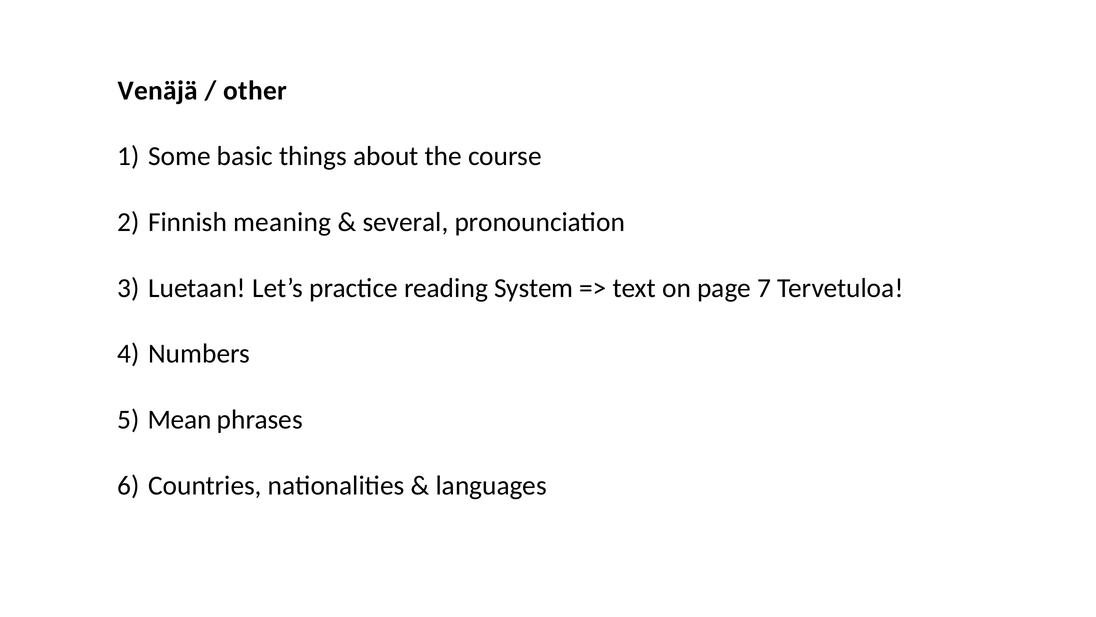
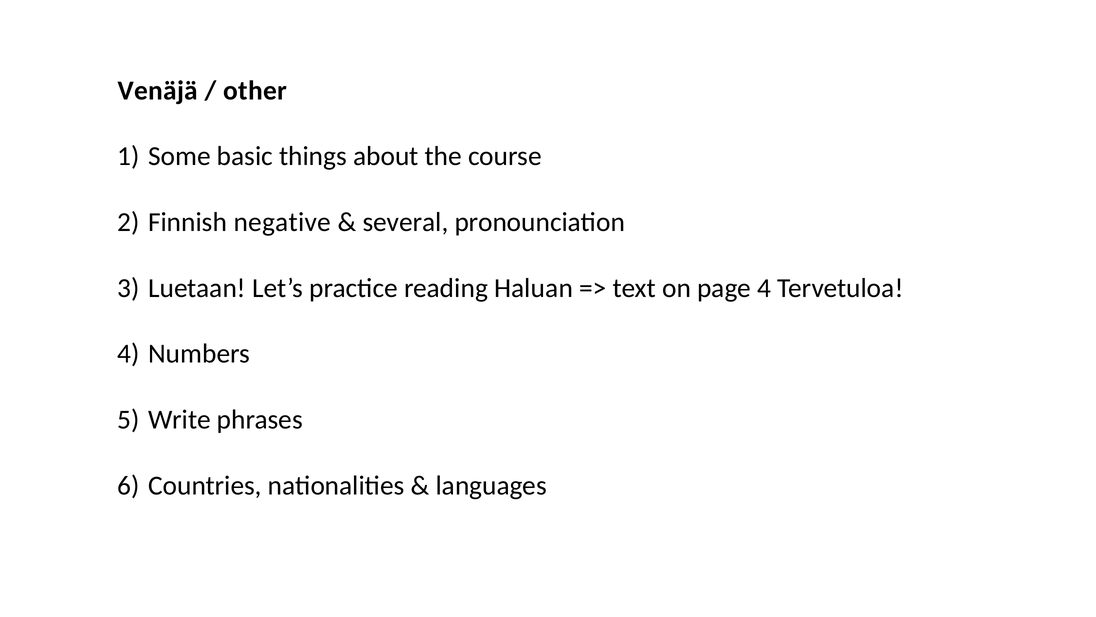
meaning: meaning -> negative (282, 222)
System: System -> Haluan (534, 288)
page 7: 7 -> 4 (764, 288)
Mean: Mean -> Write (179, 419)
